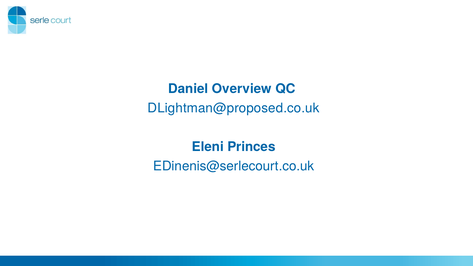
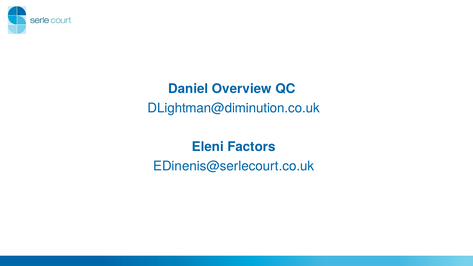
DLightman@proposed.co.uk: DLightman@proposed.co.uk -> DLightman@diminution.co.uk (234, 108)
Princes: Princes -> Factors (251, 147)
